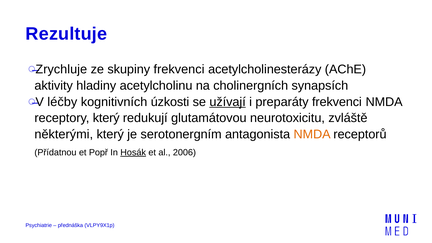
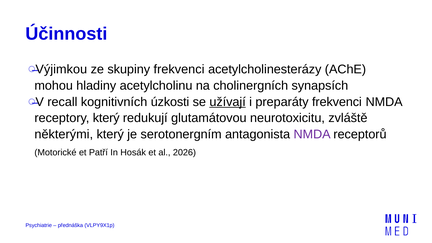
Rezultuje: Rezultuje -> Účinnosti (66, 34)
Zrychluje: Zrychluje -> Výjimkou (61, 69)
aktivity: aktivity -> mohou (54, 86)
léčby: léčby -> recall (62, 102)
NMDA colour: orange -> purple (312, 134)
Přídatnou: Přídatnou -> Motorické (55, 152)
Popř: Popř -> Patří (98, 152)
Hosák underline: present -> none (133, 152)
2006: 2006 -> 2026 (184, 152)
